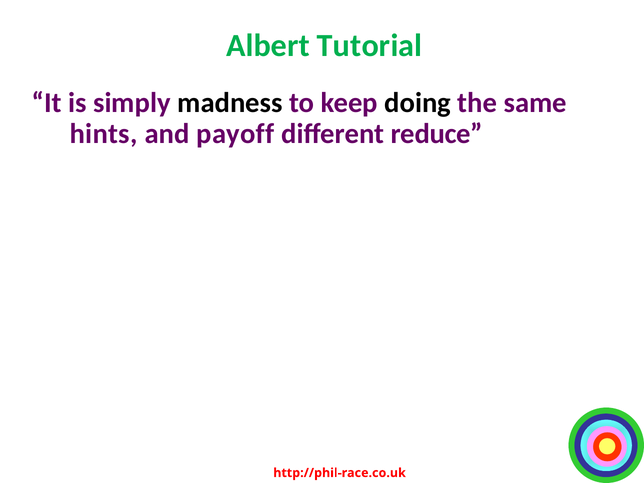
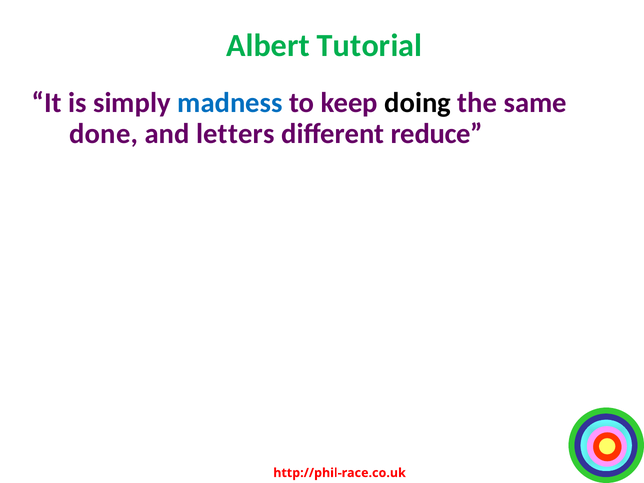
madness colour: black -> blue (230, 103)
hints: hints -> done (104, 134)
payoff: payoff -> letters (235, 134)
